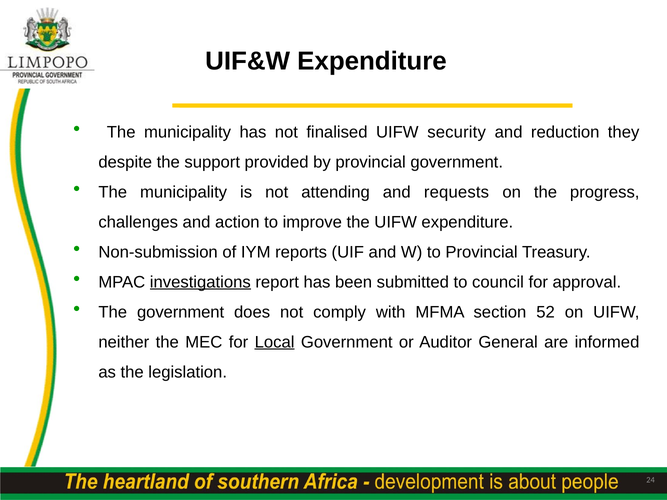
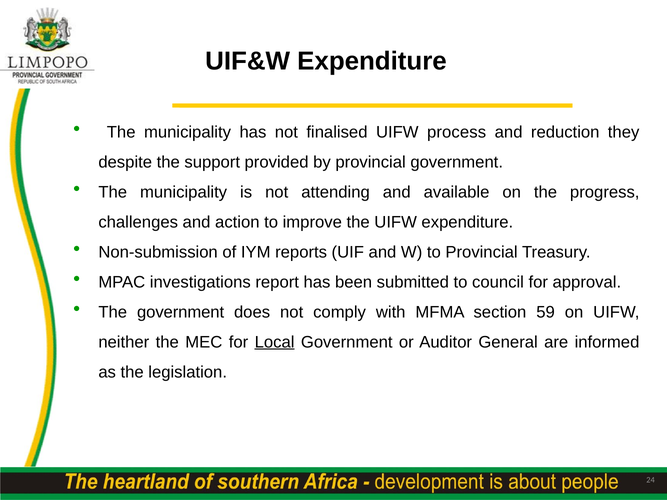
security: security -> process (457, 132)
requests: requests -> available (457, 192)
investigations underline: present -> none (200, 282)
52: 52 -> 59 (546, 312)
